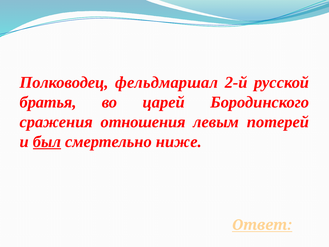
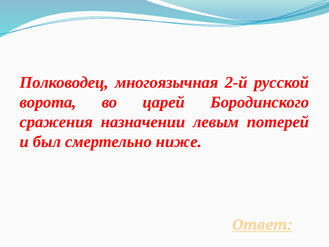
фельдмаршал: фельдмаршал -> многоязычная (167, 82)
братья: братья -> ворота (48, 102)
отношения: отношения -> назначении (143, 122)
был underline: present -> none (47, 141)
